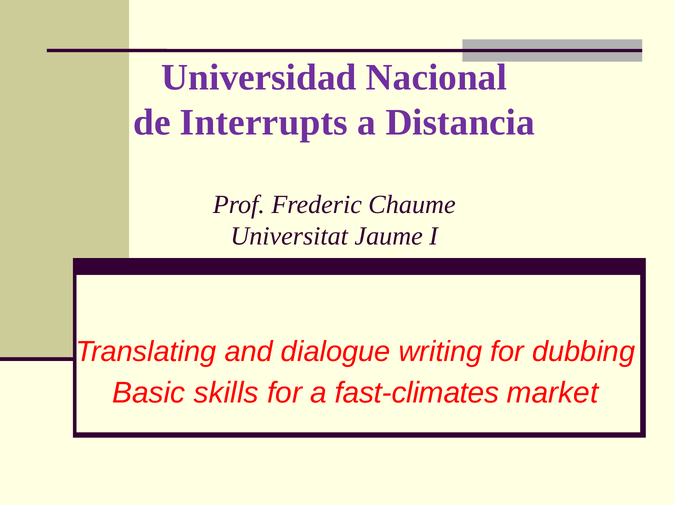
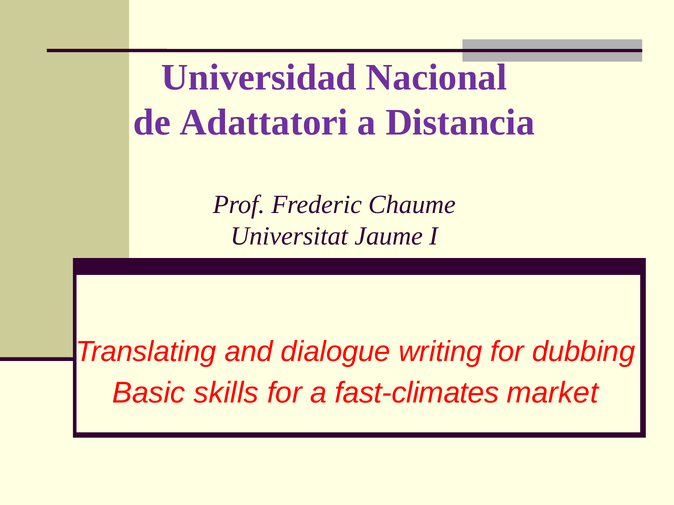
Interrupts: Interrupts -> Adattatori (264, 123)
